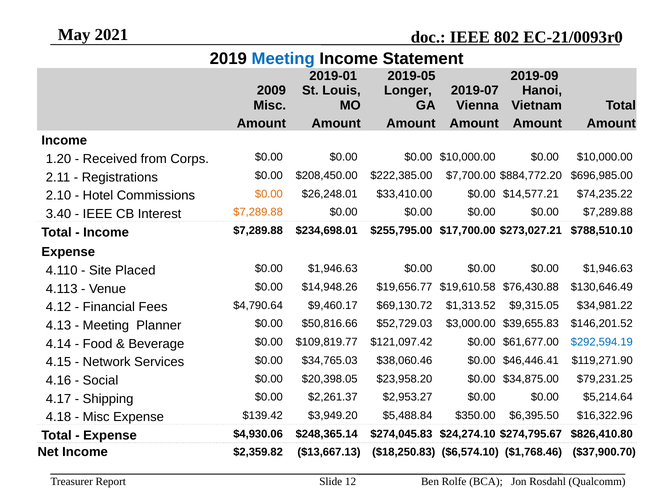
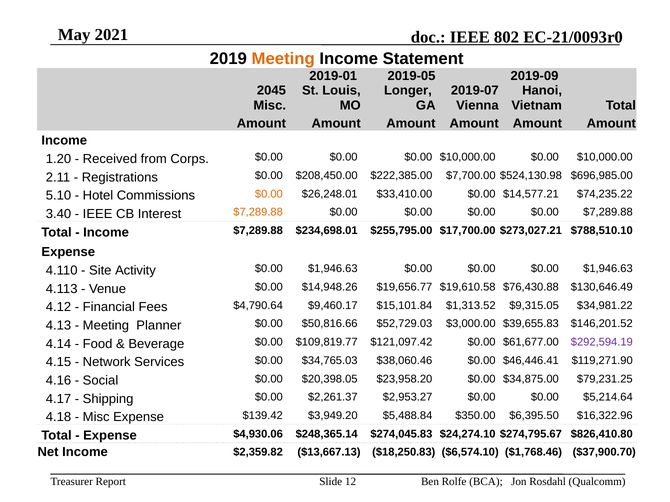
Meeting colour: blue -> orange (283, 59)
2009: 2009 -> 2045 (271, 91)
$884,772.20: $884,772.20 -> $524,130.98 (531, 176)
2.10: 2.10 -> 5.10 (58, 196)
Placed: Placed -> Activity (135, 271)
$69,130.72: $69,130.72 -> $15,101.84 (404, 306)
$292,594.19 colour: blue -> purple (602, 343)
